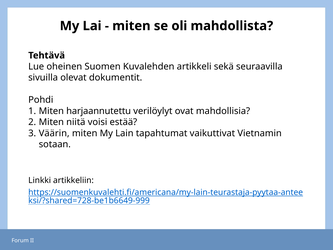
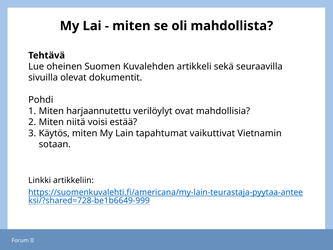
Väärin: Väärin -> Käytös (54, 133)
